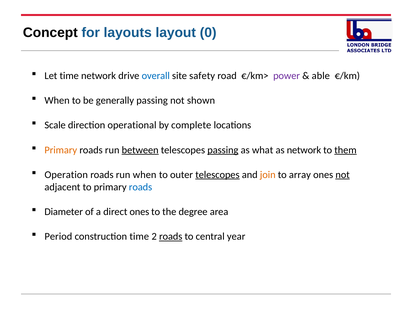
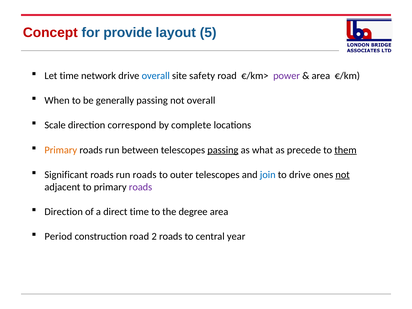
Concept colour: black -> red (50, 33)
layouts: layouts -> provide (128, 33)
0: 0 -> 5 (208, 33)
able: able -> area (321, 76)
not shown: shown -> overall (201, 101)
operational: operational -> correspond (132, 125)
between underline: present -> none (140, 150)
as network: network -> precede (304, 150)
Operation: Operation -> Significant (66, 175)
run when: when -> roads (145, 175)
telescopes underline: present -> none (217, 175)
join colour: orange -> blue (268, 175)
to array: array -> drive (300, 175)
roads colour: blue -> purple (141, 187)
Diameter: Diameter -> Direction (64, 212)
direct ones: ones -> time (139, 212)
construction time: time -> road (139, 236)
roads underline: present -> none (171, 236)
